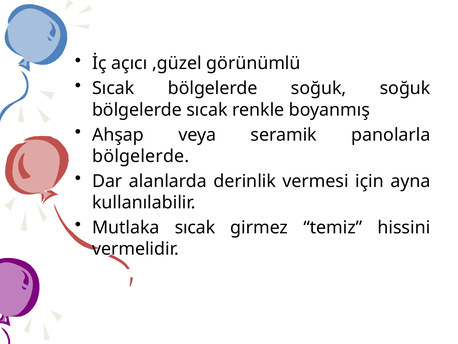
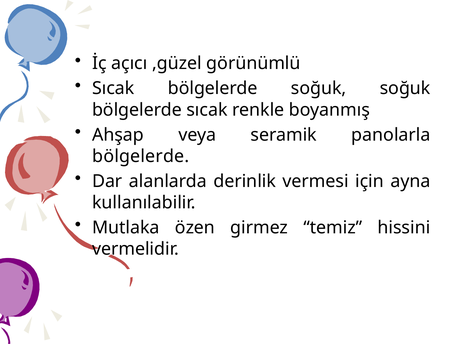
Mutlaka sıcak: sıcak -> özen (195, 227)
